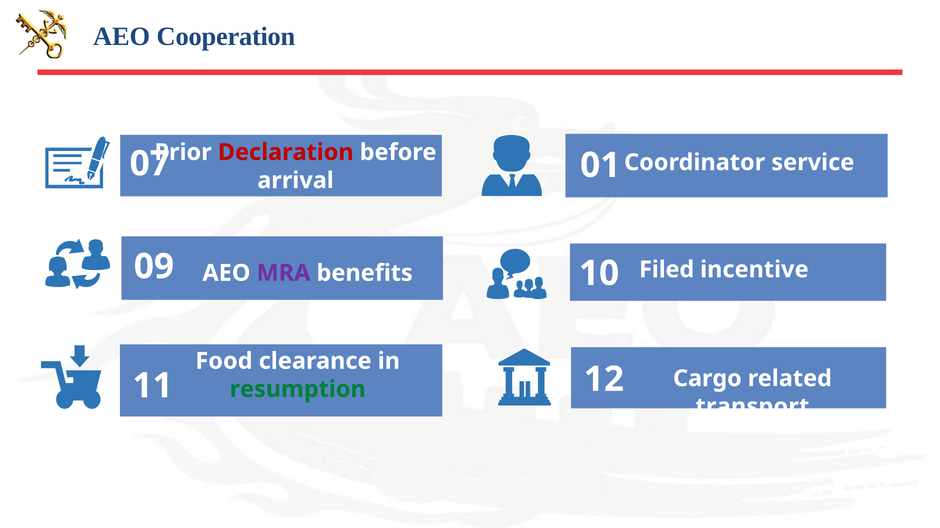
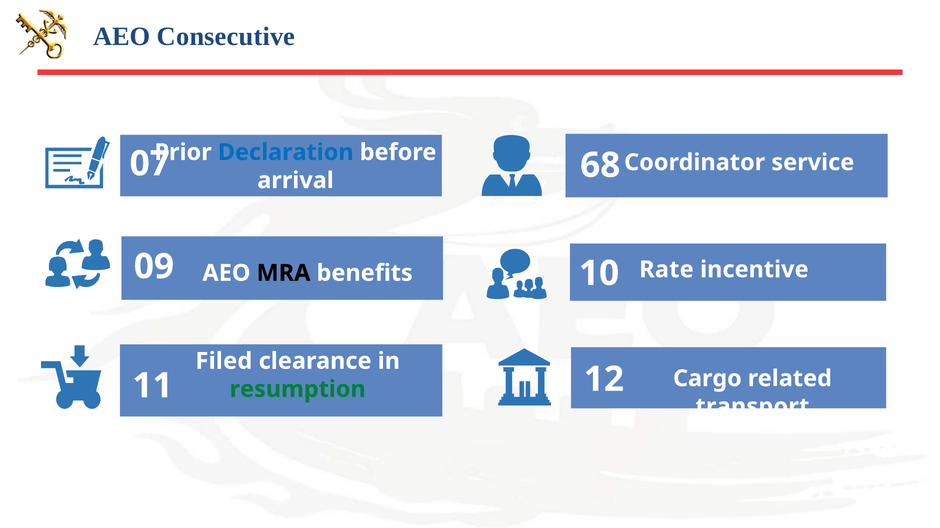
Cooperation: Cooperation -> Consecutive (226, 37)
Declaration colour: red -> blue (286, 152)
01: 01 -> 68 (600, 166)
Filed: Filed -> Rate (666, 270)
MRA colour: purple -> black (283, 273)
Food: Food -> Filed (224, 362)
